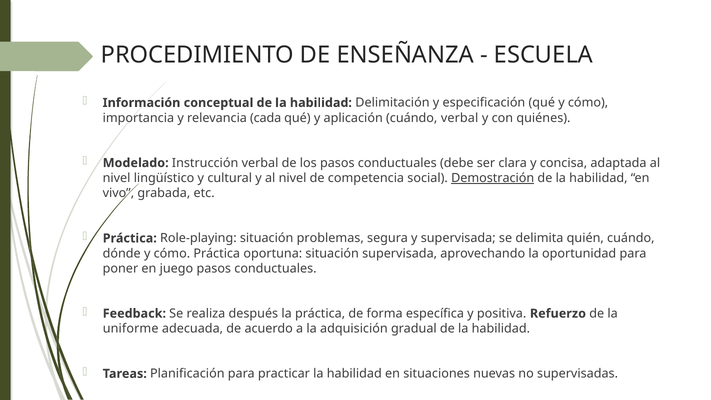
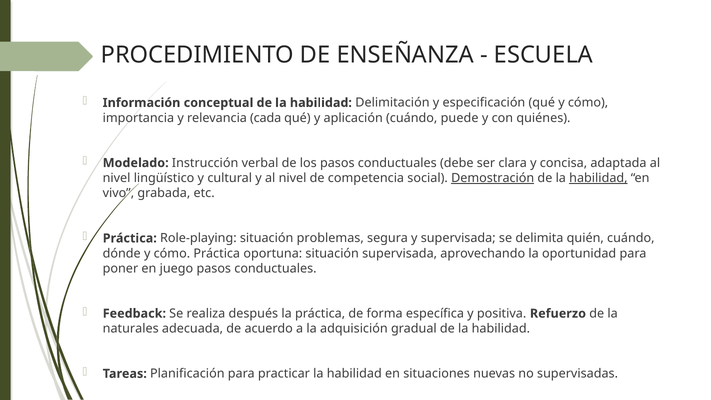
cuándo verbal: verbal -> puede (460, 118)
habilidad underline: none -> present (598, 178)
uniforme: uniforme -> naturales (131, 329)
